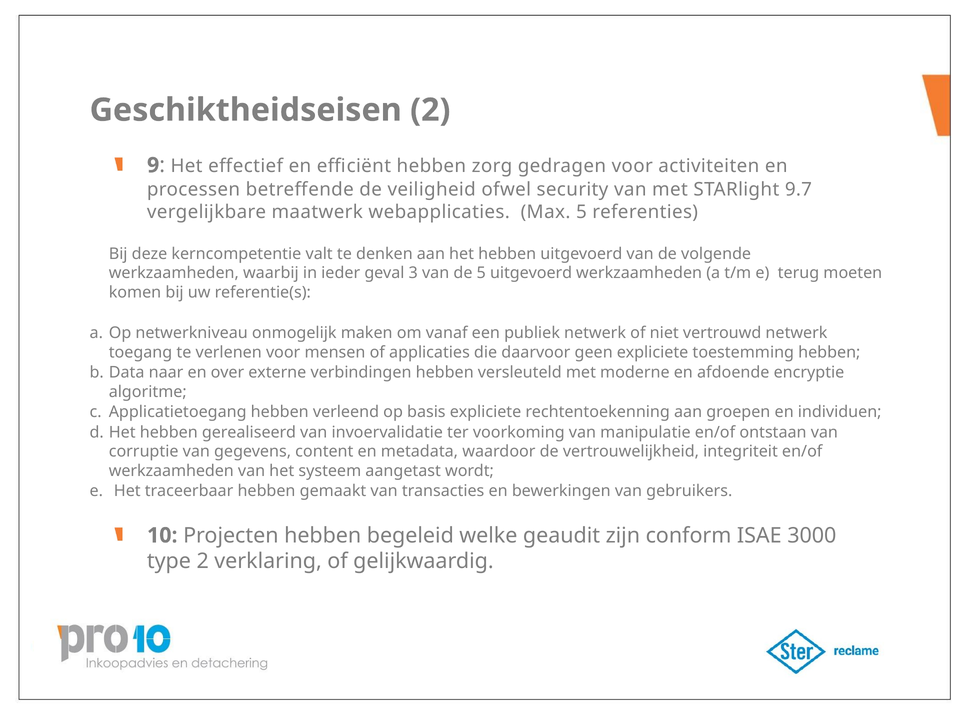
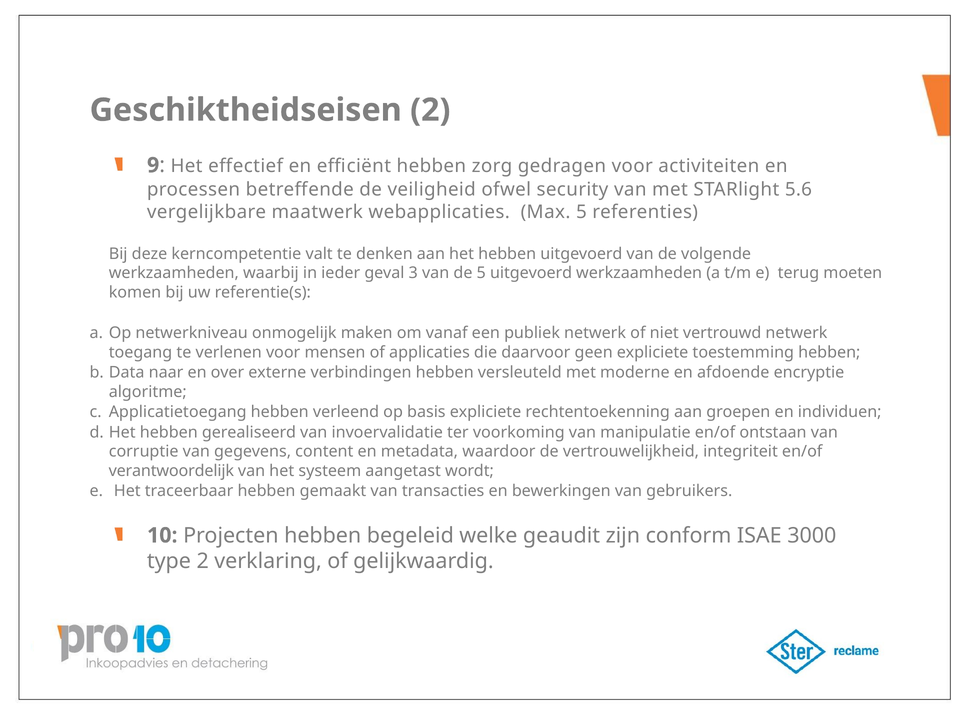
9.7: 9.7 -> 5.6 (798, 189)
werkzaamheden: werkzaamheden -> verantwoordelijk (171, 471)
